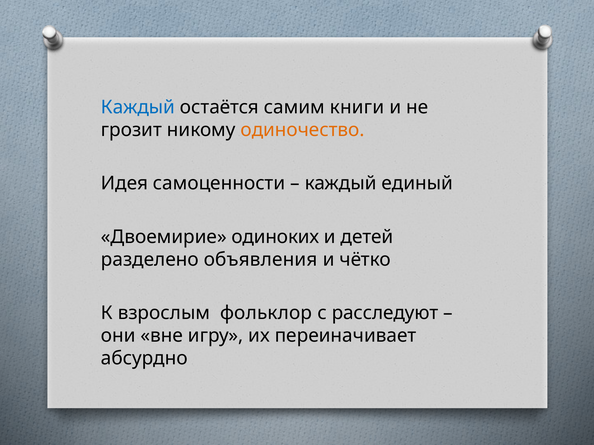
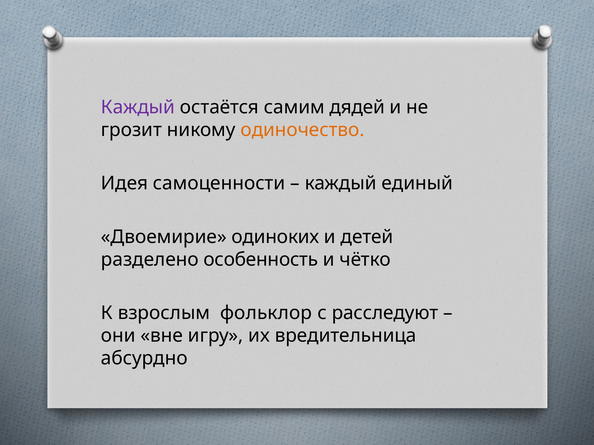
Каждый colour: blue -> purple (138, 107)
книги: книги -> дядей (357, 107)
объявления: объявления -> особенность (261, 260)
переиначивает: переиначивает -> вредительница (346, 336)
